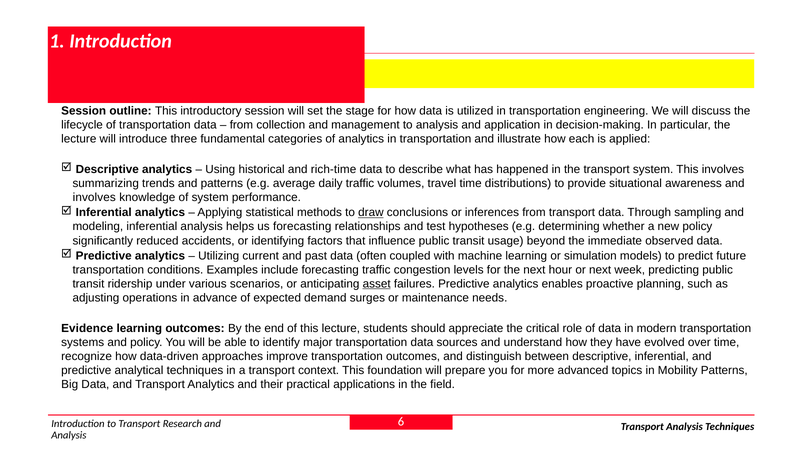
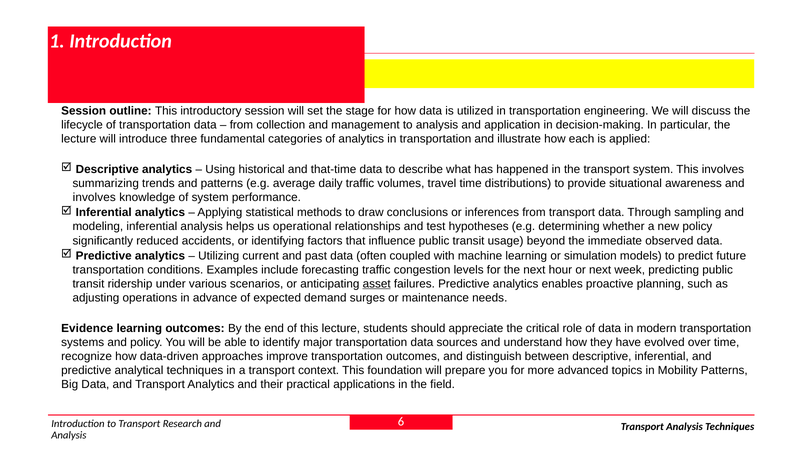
rich-time: rich-time -> that-time (334, 169)
draw underline: present -> none (371, 213)
us forecasting: forecasting -> operational (302, 227)
